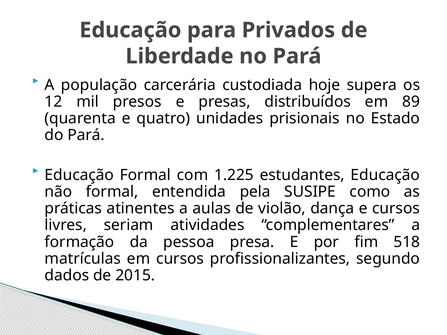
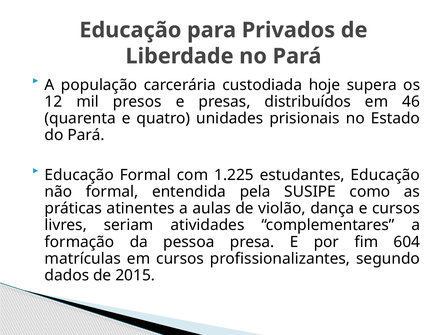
89: 89 -> 46 (411, 102)
518: 518 -> 604 (407, 242)
